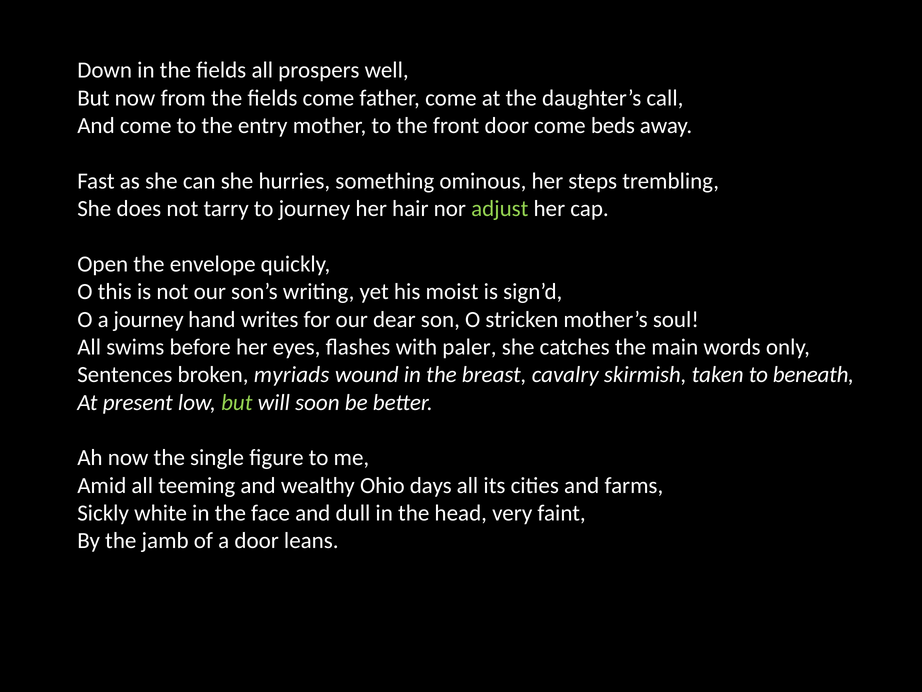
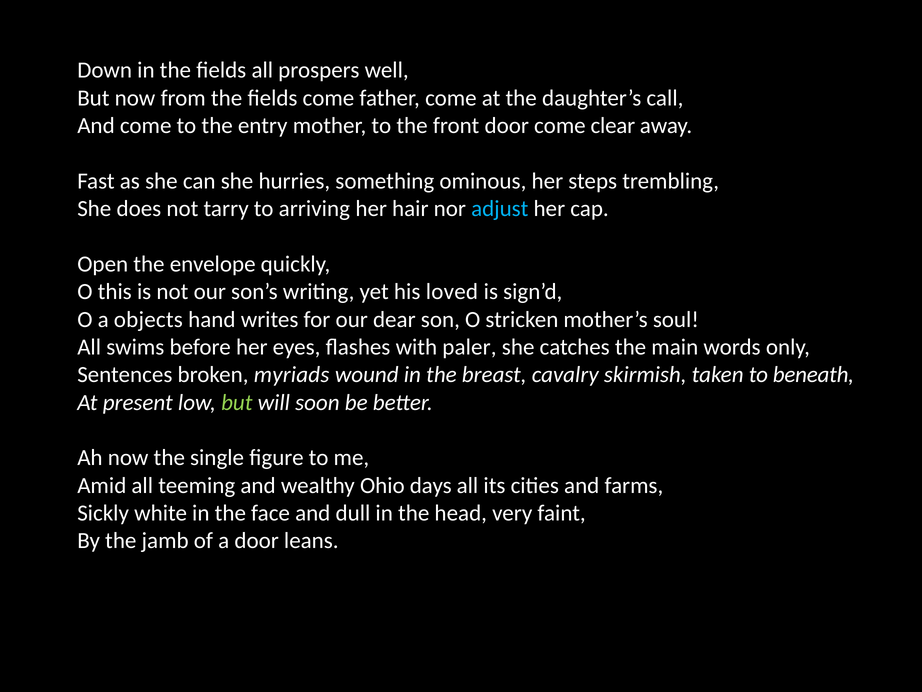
beds: beds -> clear (613, 126)
to journey: journey -> arriving (314, 209)
adjust colour: light green -> light blue (500, 209)
moist: moist -> loved (452, 292)
a journey: journey -> objects (148, 319)
